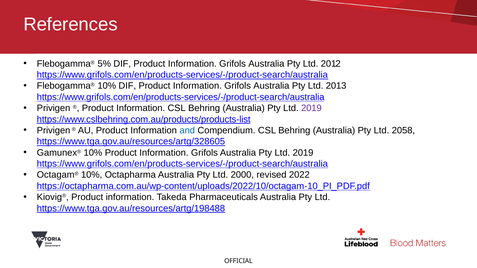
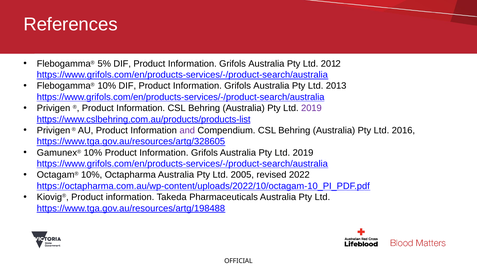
and colour: blue -> purple (187, 131)
2058: 2058 -> 2016 (403, 131)
2000: 2000 -> 2005 (242, 175)
